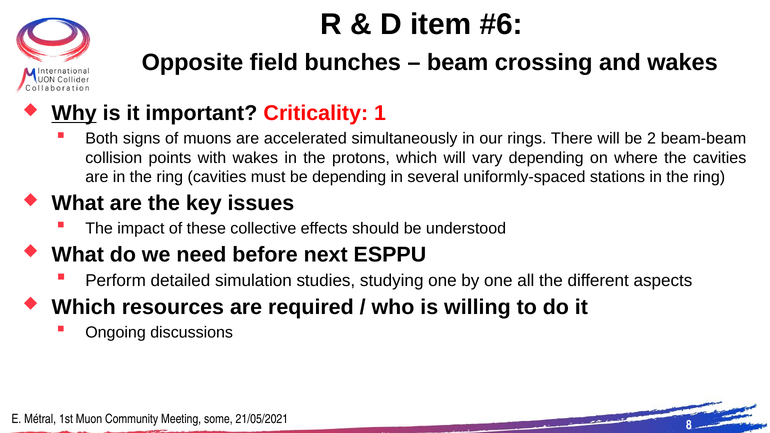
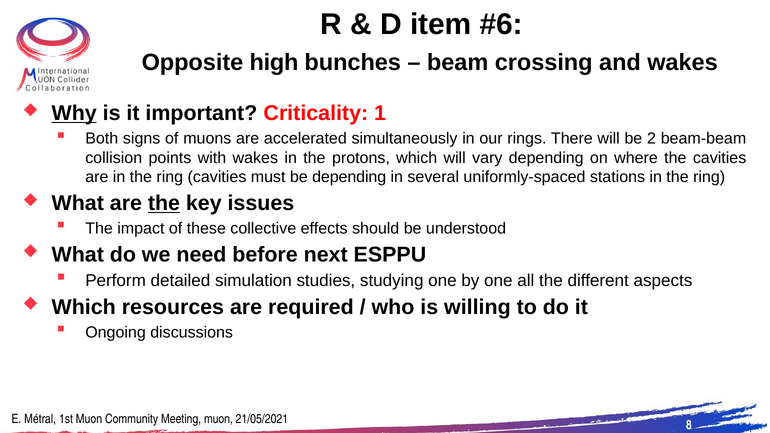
field: field -> high (274, 62)
the underline: none -> present (164, 203)
Meeting some: some -> muon (218, 419)
